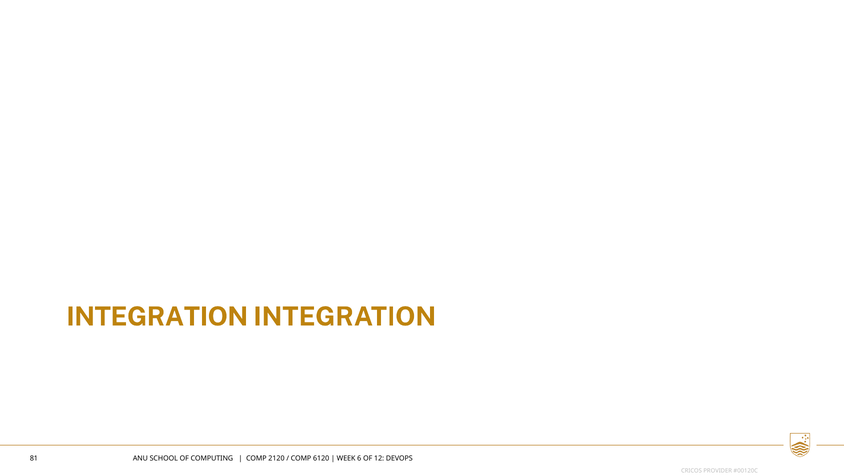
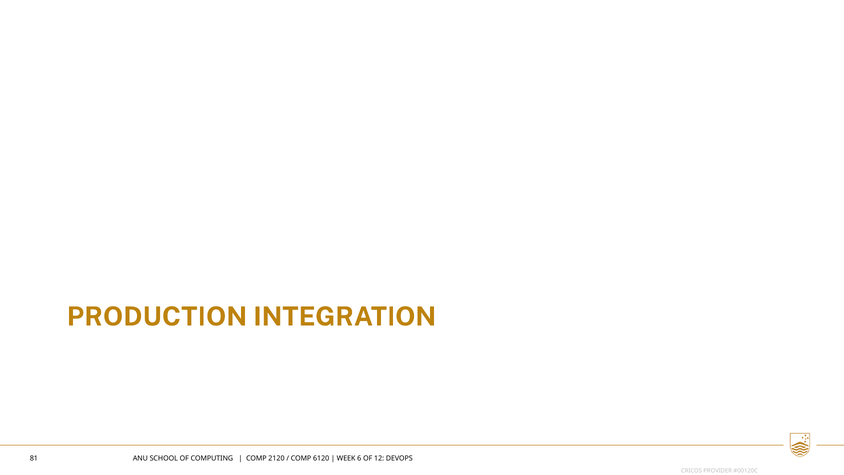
INTEGRATION: INTEGRATION -> PRODUCTION (157, 317)
